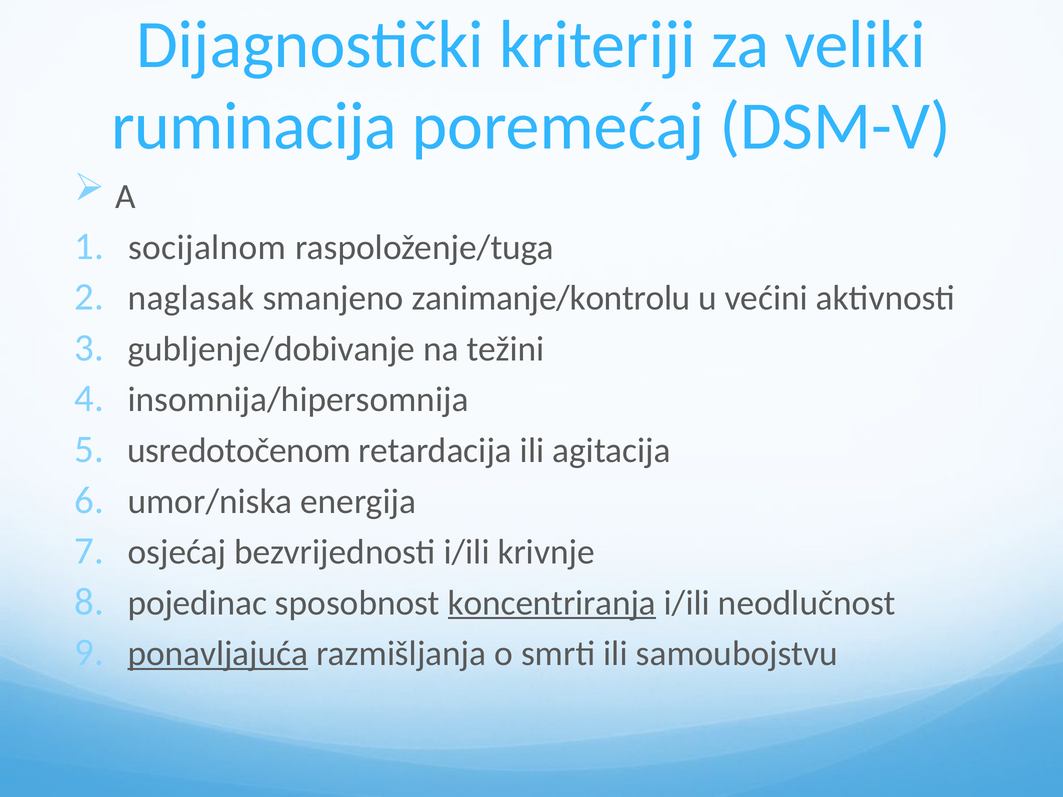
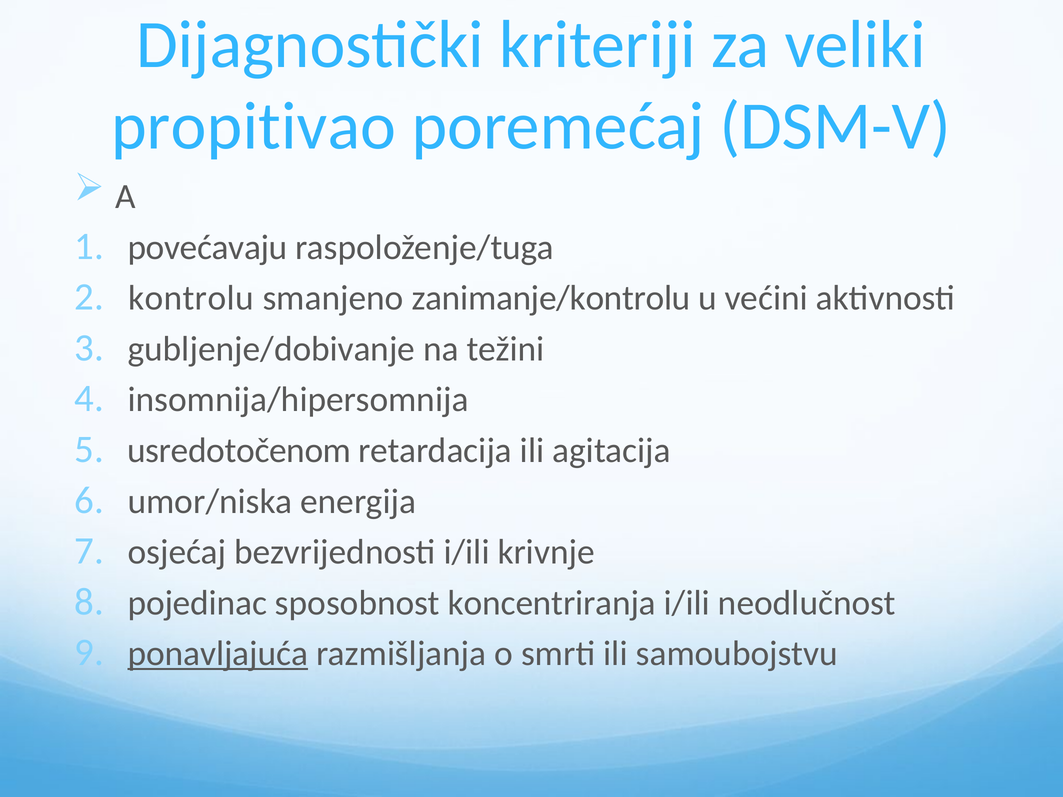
ruminacija: ruminacija -> propitivao (254, 127)
socijalnom: socijalnom -> povećavaju (208, 247)
naglasak: naglasak -> kontrolu (191, 298)
koncentriranja underline: present -> none (552, 603)
